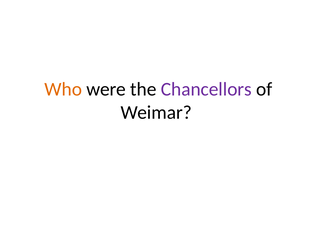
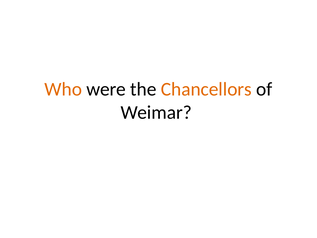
Chancellors colour: purple -> orange (206, 89)
